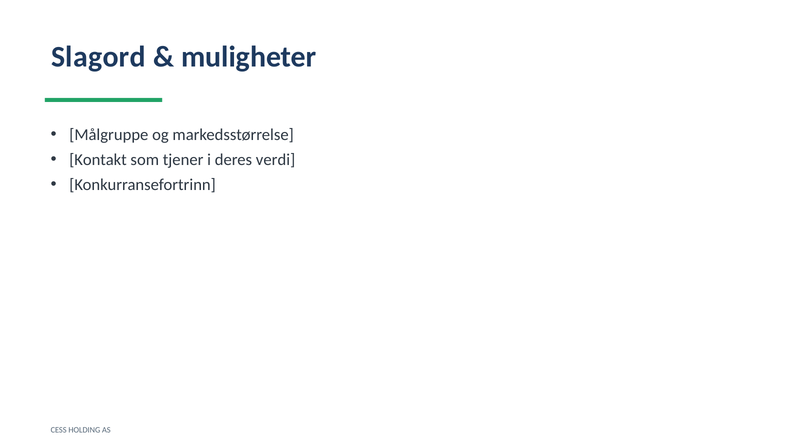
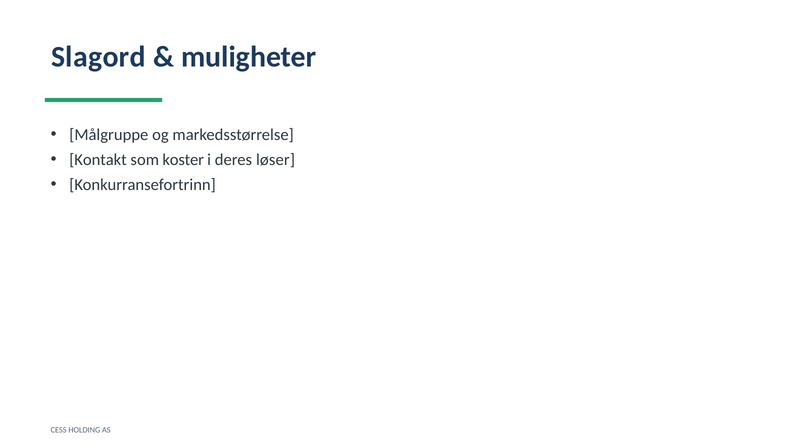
tjener: tjener -> koster (183, 160)
verdi: verdi -> løser (276, 160)
